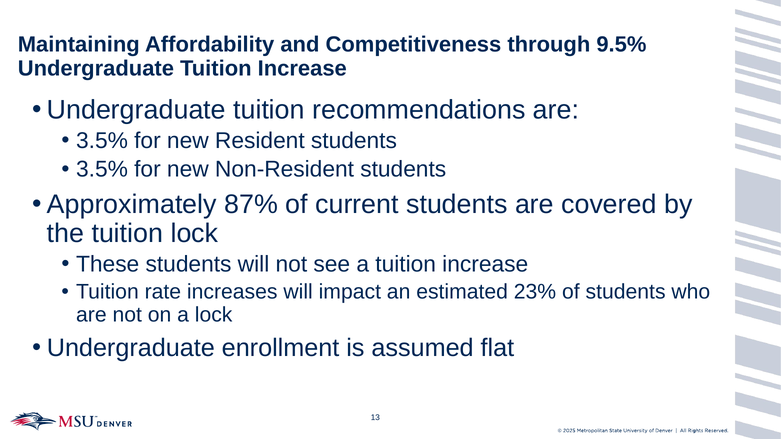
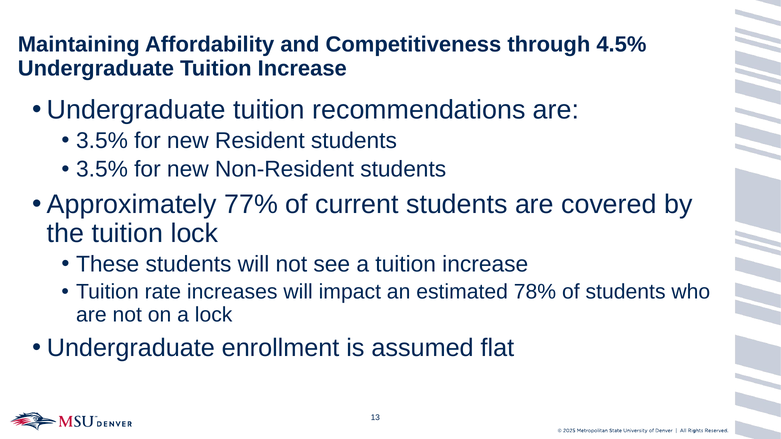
9.5%: 9.5% -> 4.5% (621, 45)
87%: 87% -> 77% (251, 204)
23%: 23% -> 78% (535, 292)
